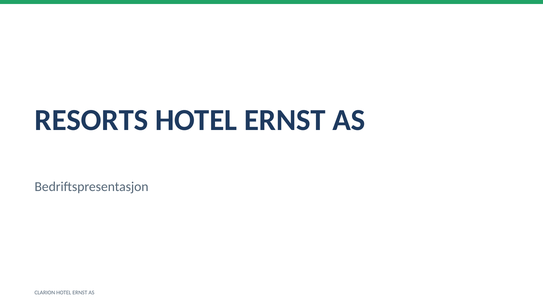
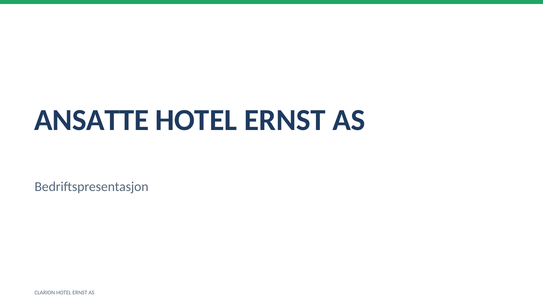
RESORTS: RESORTS -> ANSATTE (92, 120)
